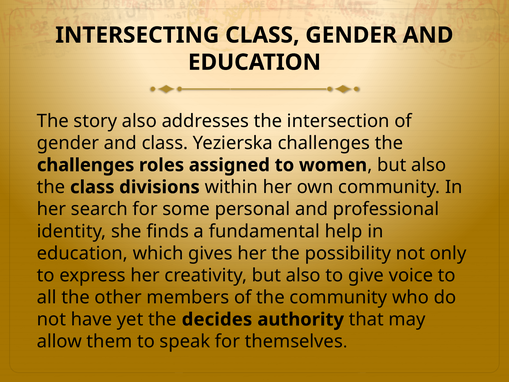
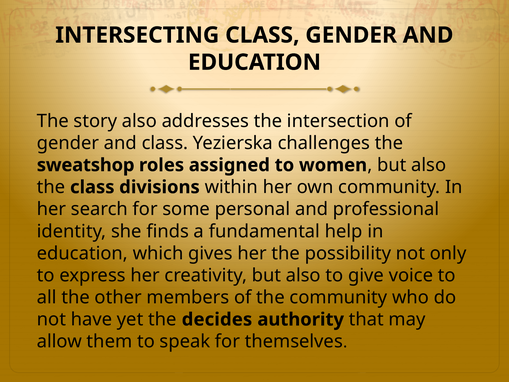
challenges: challenges -> sweatshop (86, 165)
